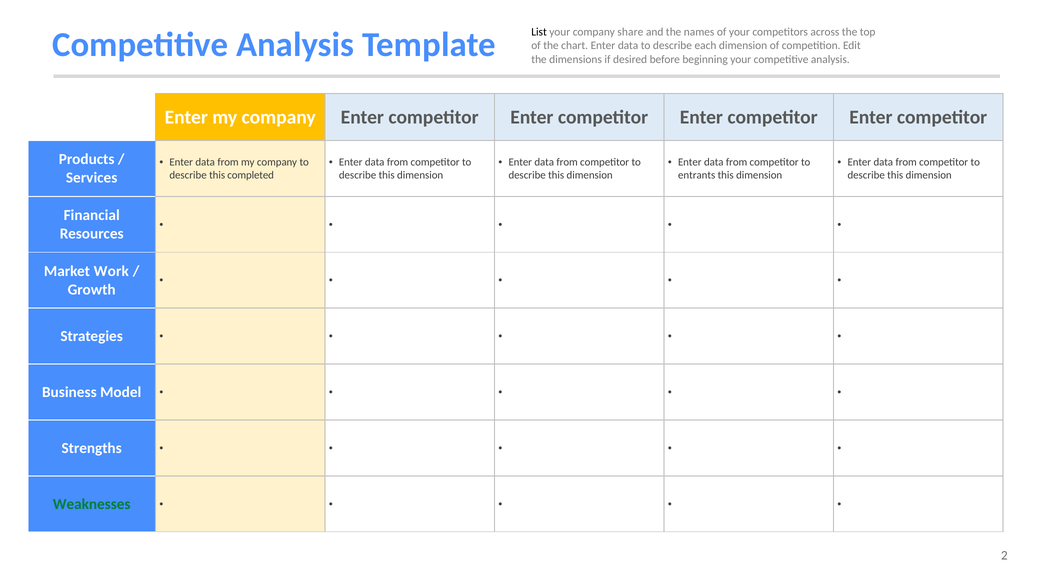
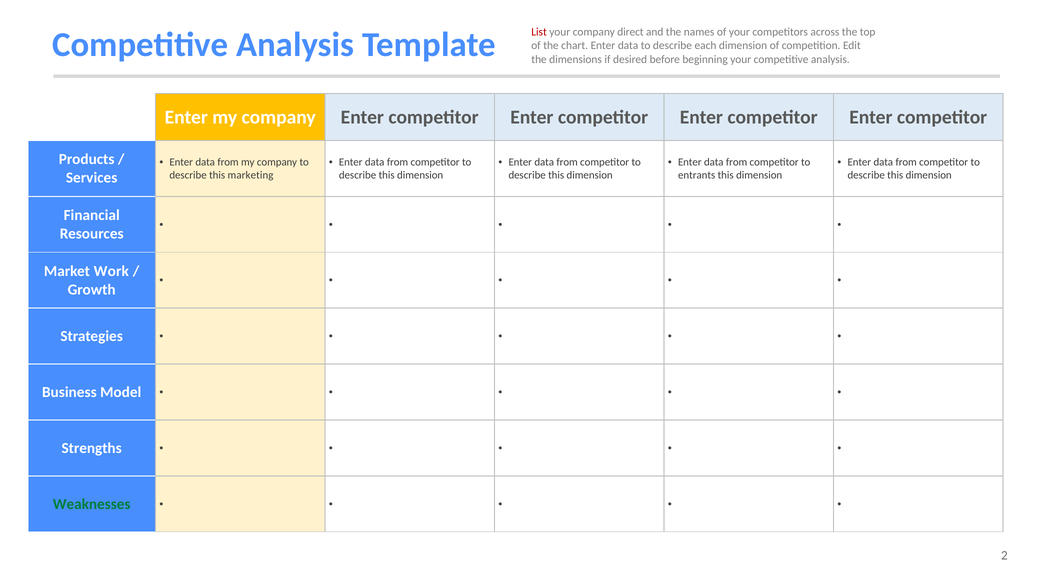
List colour: black -> red (539, 32)
share: share -> direct (630, 32)
completed: completed -> marketing (251, 175)
